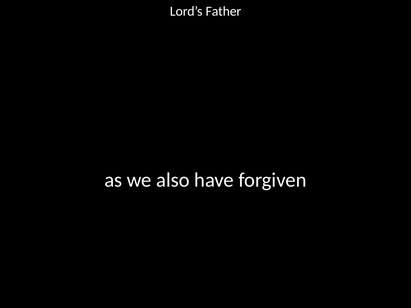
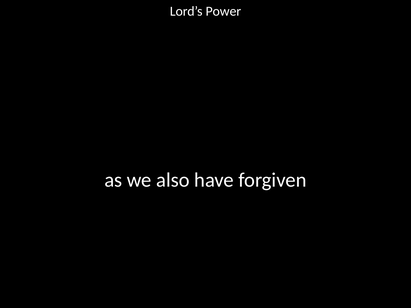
Father: Father -> Power (223, 11)
